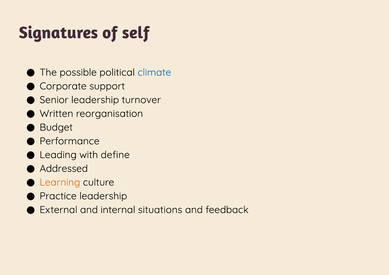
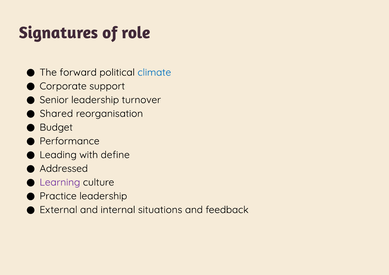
self: self -> role (136, 33)
possible: possible -> forward (78, 72)
Written: Written -> Shared (56, 113)
Learning colour: orange -> purple (60, 182)
